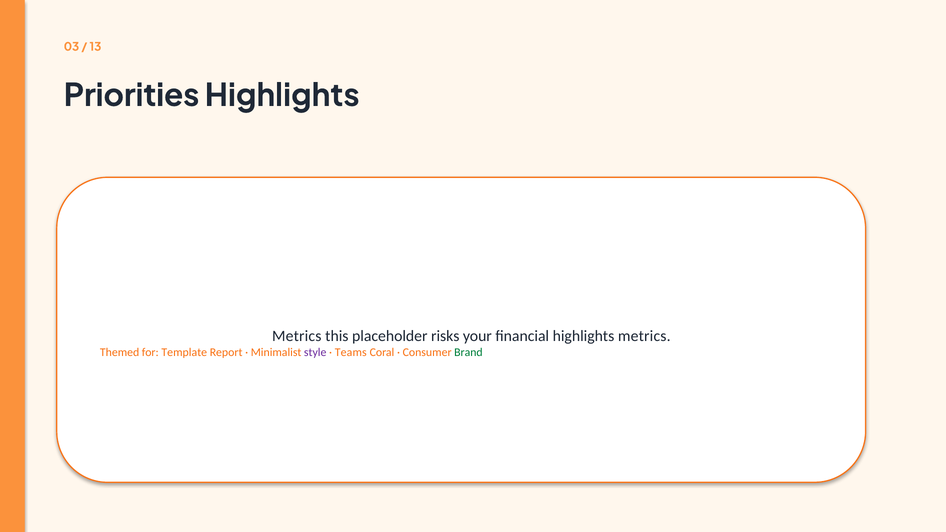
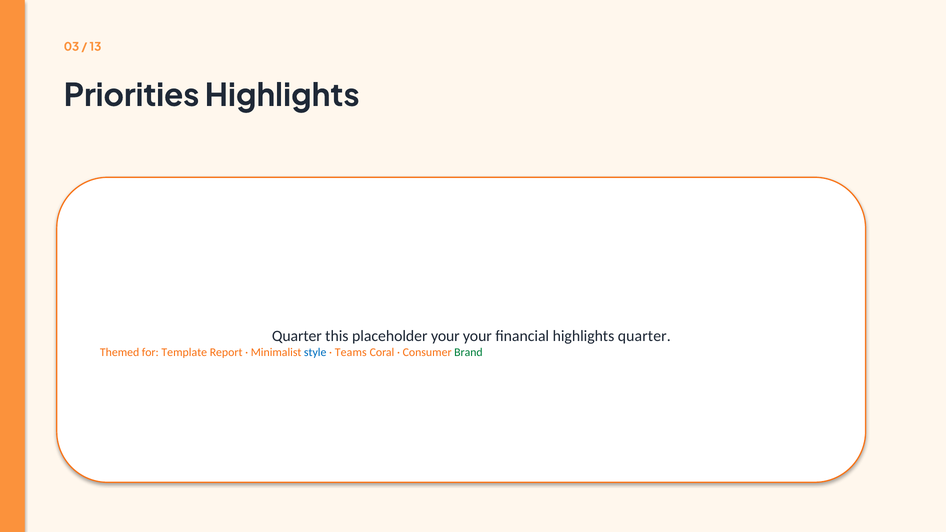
Metrics: Metrics -> Quarter (297, 336)
placeholder risks: risks -> your (445, 336)
financial highlights metrics: metrics -> quarter (644, 336)
style colour: purple -> blue (315, 353)
